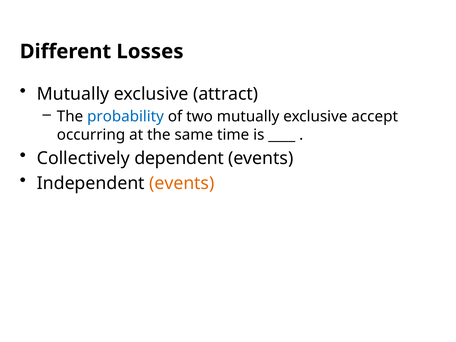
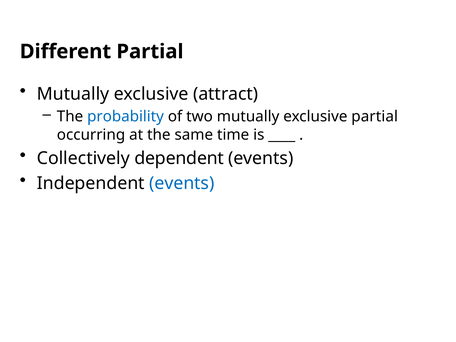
Different Losses: Losses -> Partial (150, 52)
exclusive accept: accept -> partial (375, 117)
events colour: orange -> blue (182, 183)
